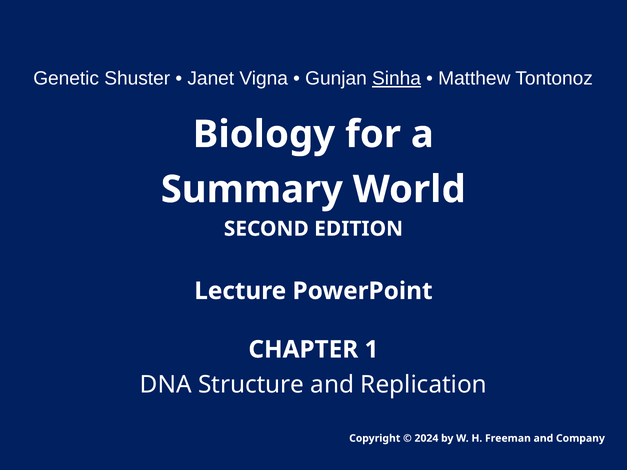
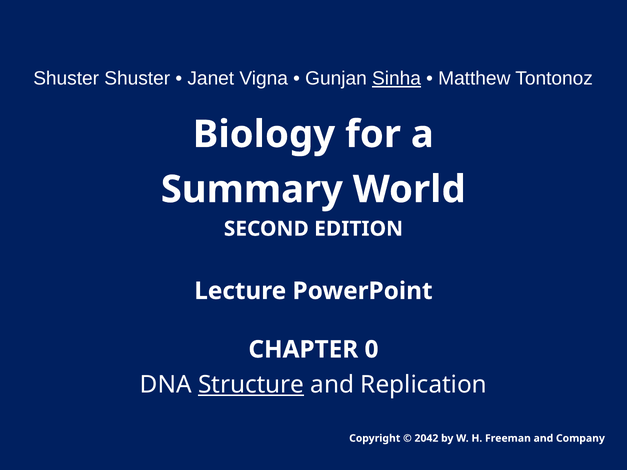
Genetic: Genetic -> Shuster (66, 79)
1: 1 -> 0 (372, 350)
Structure underline: none -> present (251, 385)
2024: 2024 -> 2042 (426, 439)
